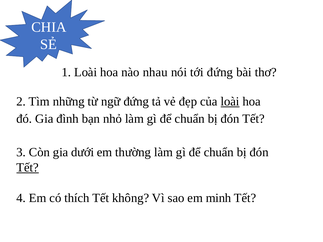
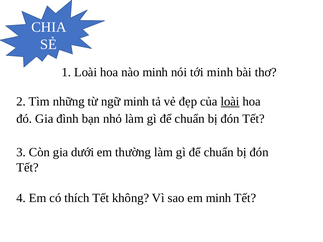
nào nhau: nhau -> minh (155, 72)
tới đứng: đứng -> minh (220, 72)
ngữ đứng: đứng -> minh (136, 102)
Tết underline: present -> none (28, 168)
